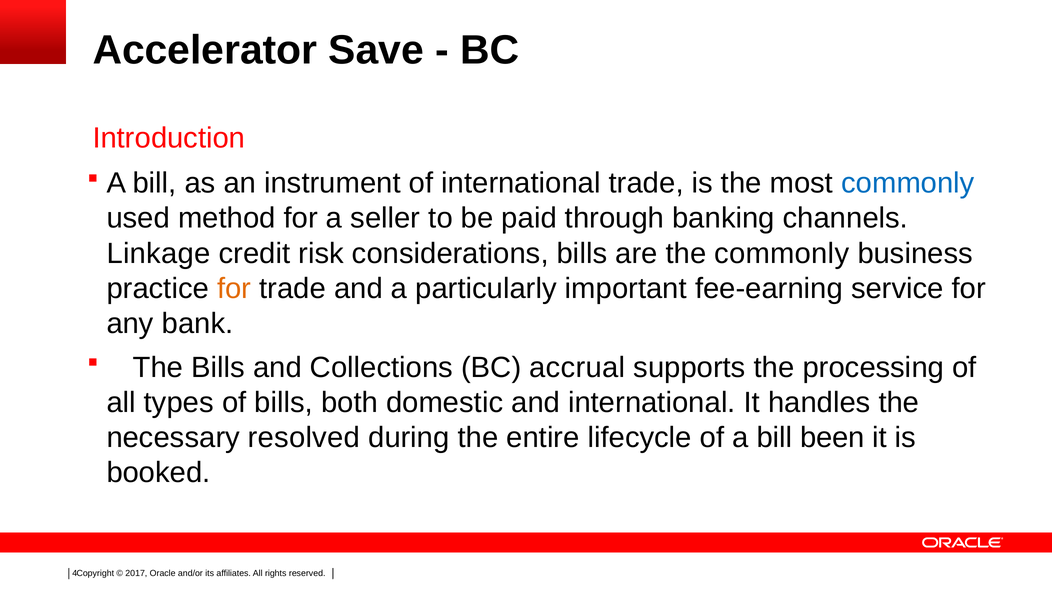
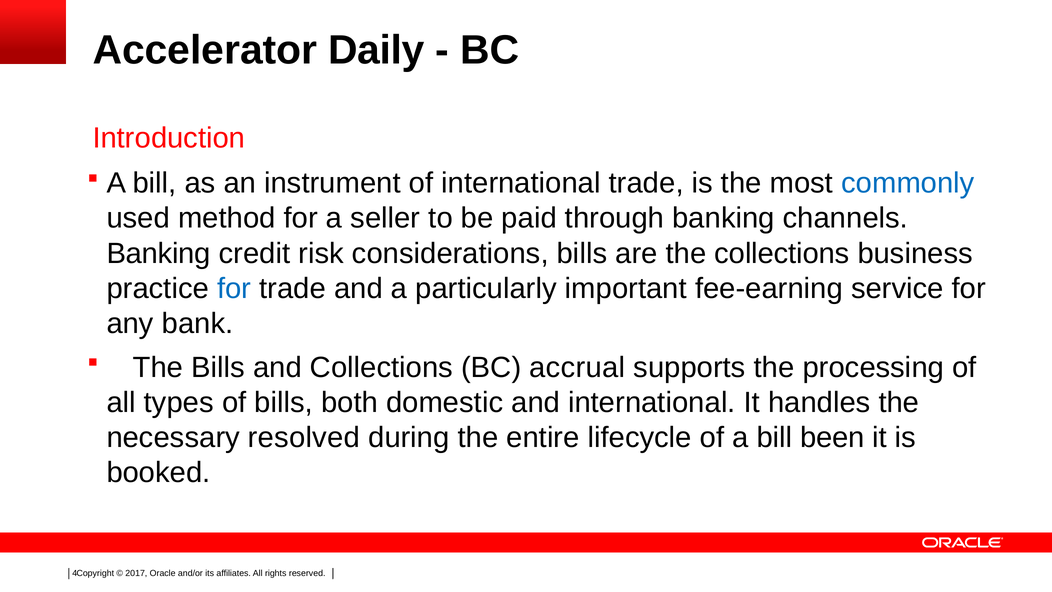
Save: Save -> Daily (376, 50)
Linkage: Linkage -> Banking (159, 253)
the commonly: commonly -> collections (782, 253)
for colour: orange -> blue (234, 288)
